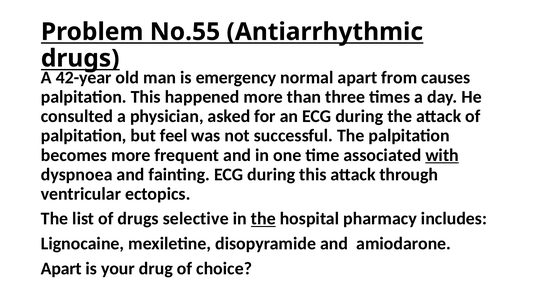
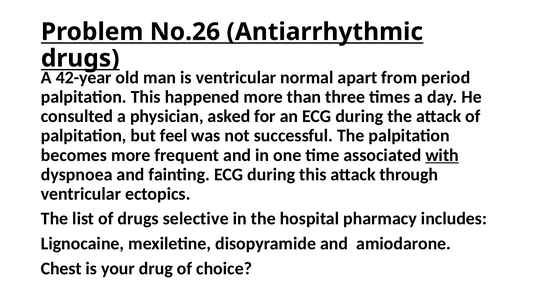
No.55: No.55 -> No.26 (185, 32)
is emergency: emergency -> ventricular (236, 78)
causes: causes -> period (446, 78)
the underline: present -> none (263, 218)
Apart: Apart -> Chest (61, 268)
